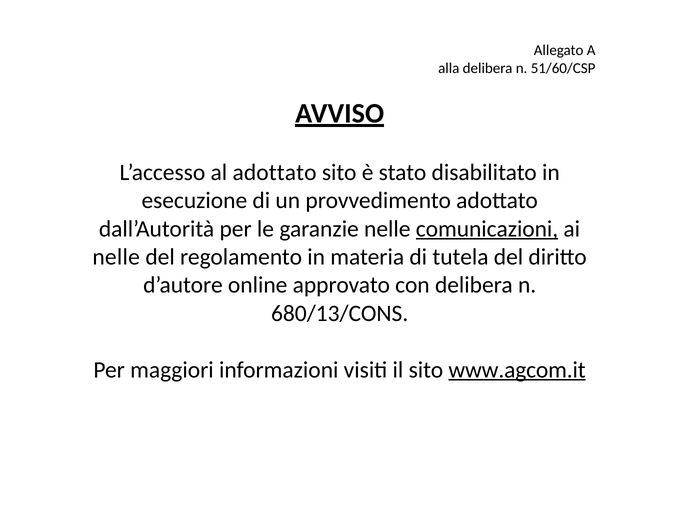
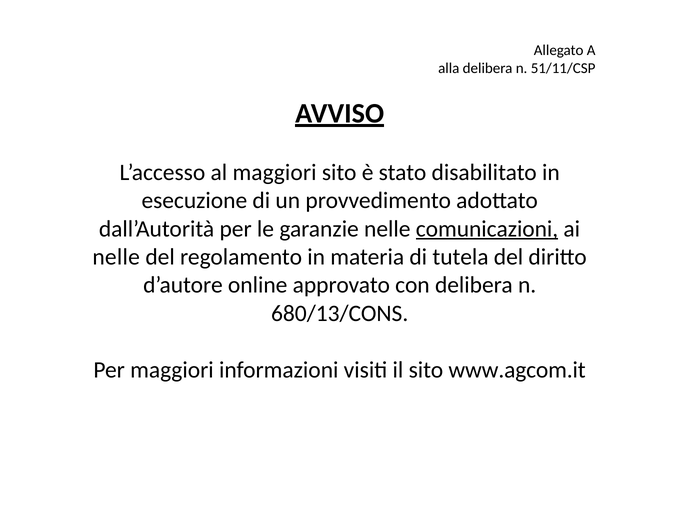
51/60/CSP: 51/60/CSP -> 51/11/CSP (563, 68)
al adottato: adottato -> maggiori (275, 172)
www.agcom.it underline: present -> none (517, 370)
